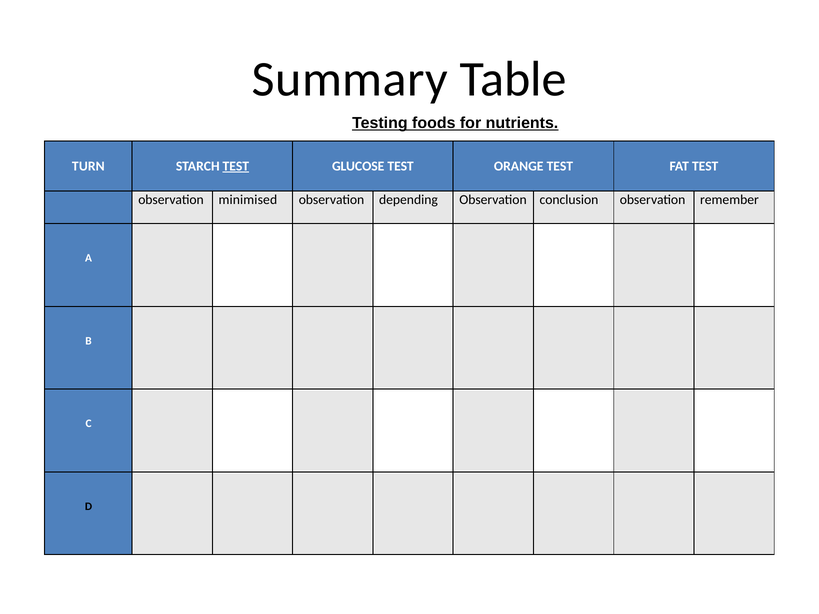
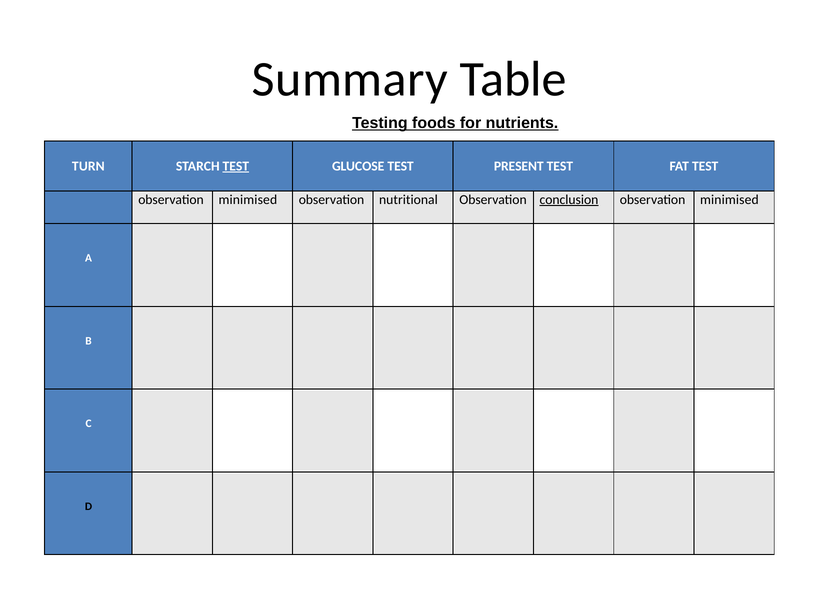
ORANGE: ORANGE -> PRESENT (519, 166)
depending: depending -> nutritional (408, 200)
conclusion underline: none -> present (569, 200)
remember: remember -> minimised (729, 200)
